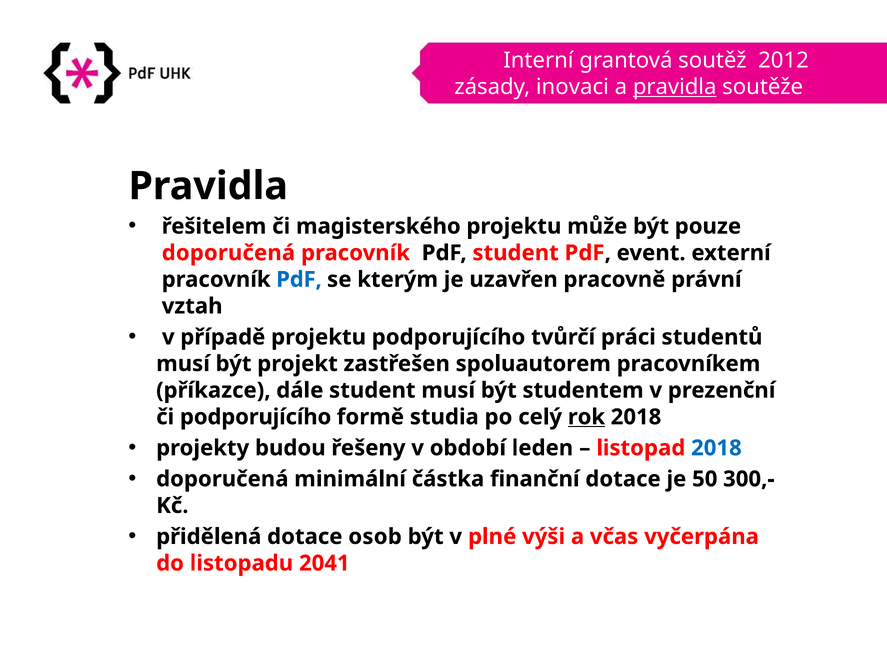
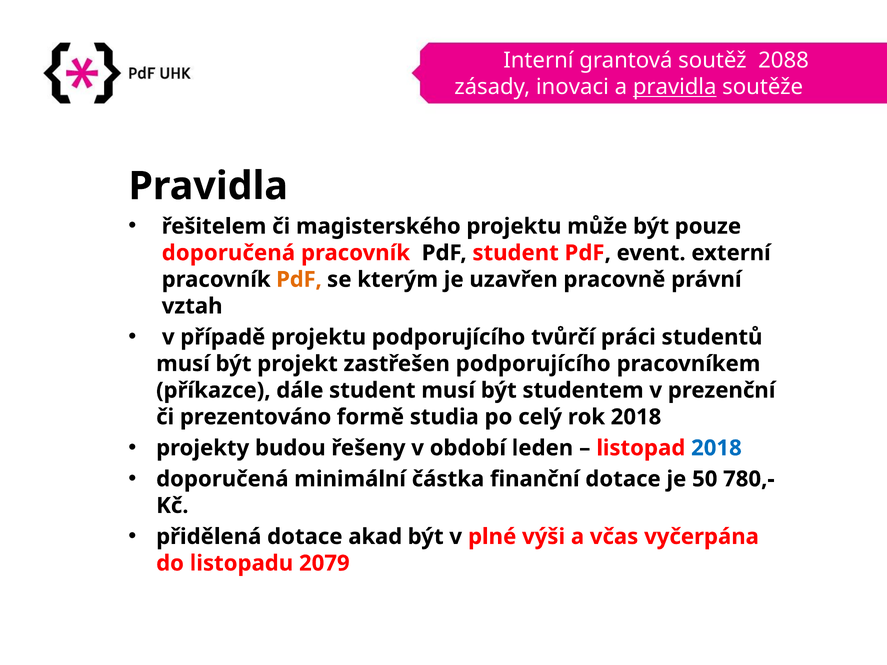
2012: 2012 -> 2088 (784, 60)
PdF colour: blue -> orange (299, 280)
zastřešen spoluautorem: spoluautorem -> podporujícího (533, 364)
či podporujícího: podporujícího -> prezentováno (256, 417)
rok underline: present -> none (586, 417)
300,-: 300,- -> 780,- (749, 479)
osob: osob -> akad (375, 537)
2041: 2041 -> 2079 (324, 563)
